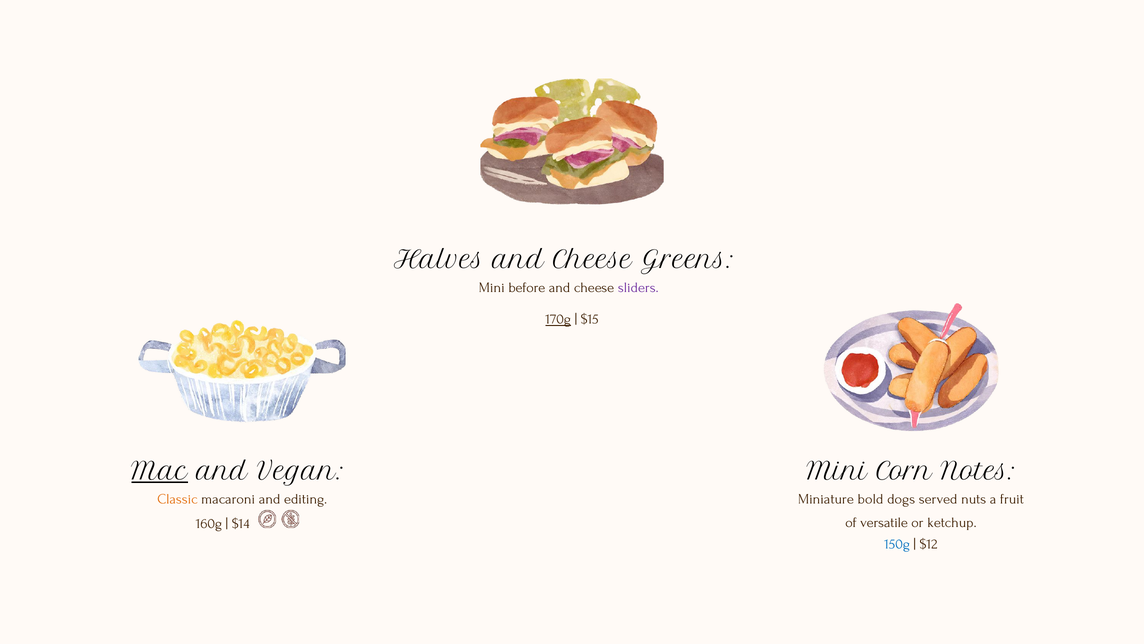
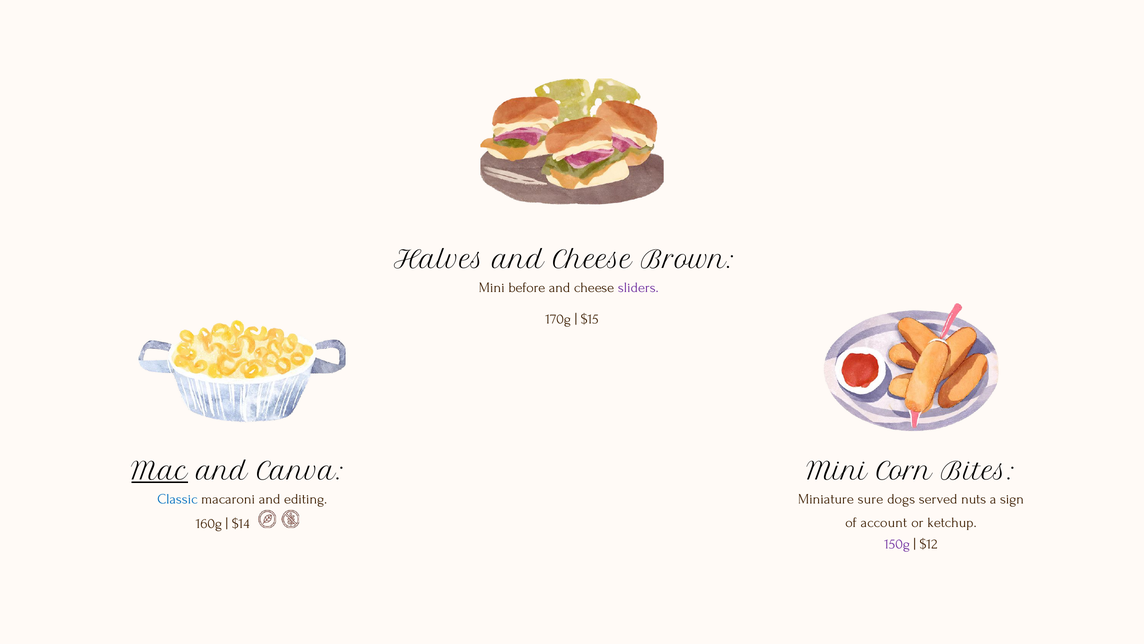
Greens: Greens -> Brown (688, 260)
170g underline: present -> none (558, 319)
Vegan: Vegan -> Canva (300, 472)
Notes: Notes -> Bites (978, 472)
Classic colour: orange -> blue (177, 498)
bold: bold -> sure (870, 498)
fruit: fruit -> sign (1012, 498)
versatile: versatile -> account (884, 522)
150g colour: blue -> purple (897, 543)
